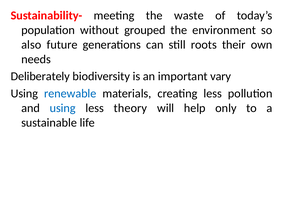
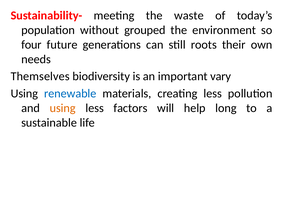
also: also -> four (31, 45)
Deliberately: Deliberately -> Themselves (40, 76)
using colour: blue -> orange (63, 108)
theory: theory -> factors (130, 108)
only: only -> long (226, 108)
